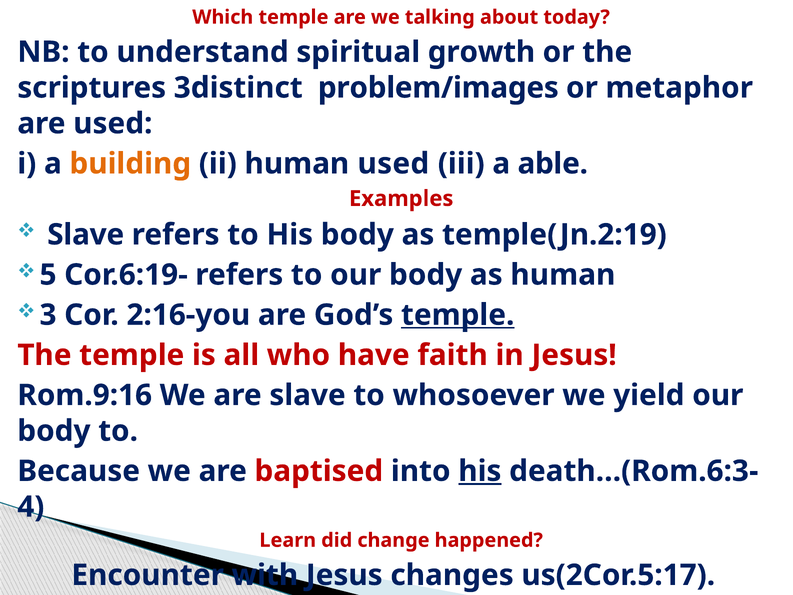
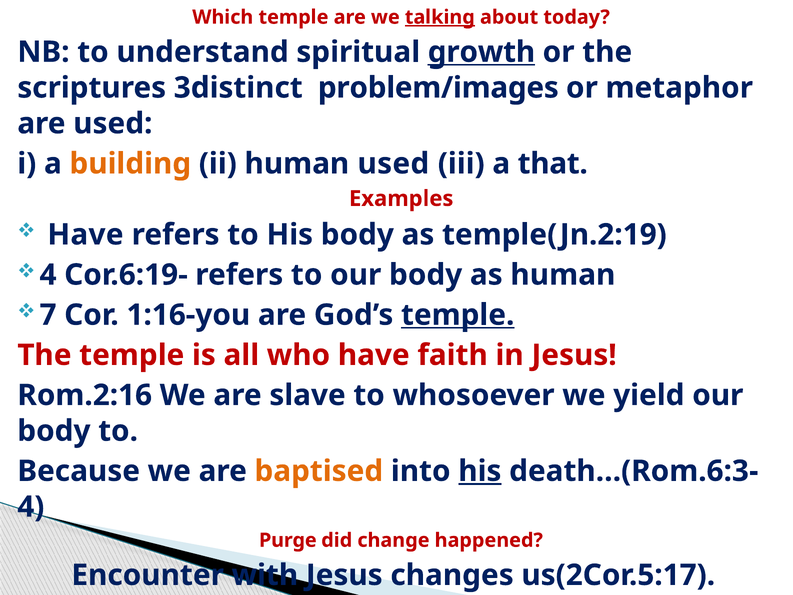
talking underline: none -> present (440, 17)
growth underline: none -> present (481, 52)
able: able -> that (553, 164)
Slave: Slave -> Have (85, 235)
5: 5 -> 4 (48, 275)
3: 3 -> 7 (48, 315)
2:16-you: 2:16-you -> 1:16-you (188, 315)
Rom.9:16: Rom.9:16 -> Rom.2:16 (85, 395)
baptised colour: red -> orange (319, 471)
Learn: Learn -> Purge (288, 540)
